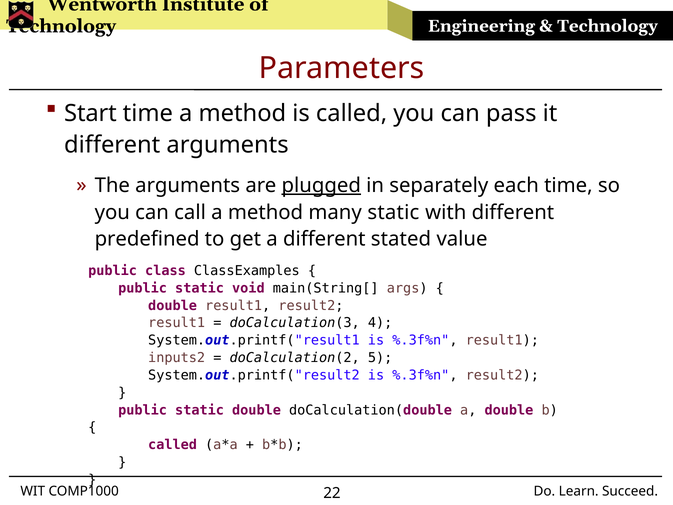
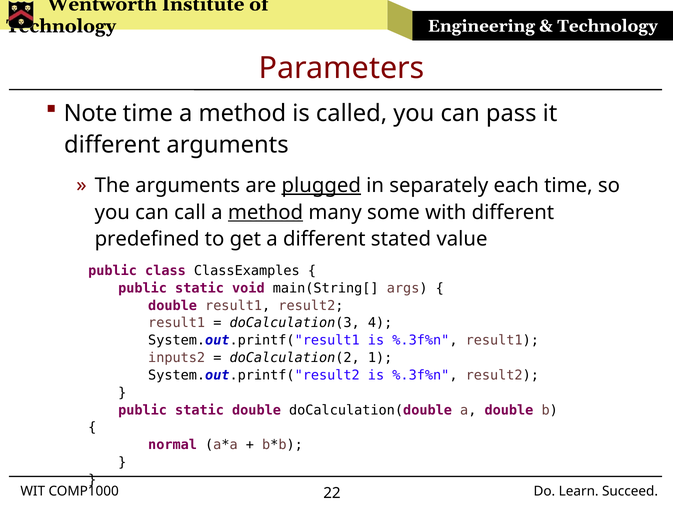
Start: Start -> Note (91, 113)
method underline: none -> present (266, 212)
many static: static -> some (393, 212)
5: 5 -> 1 (380, 358)
called: called -> normal (173, 445)
